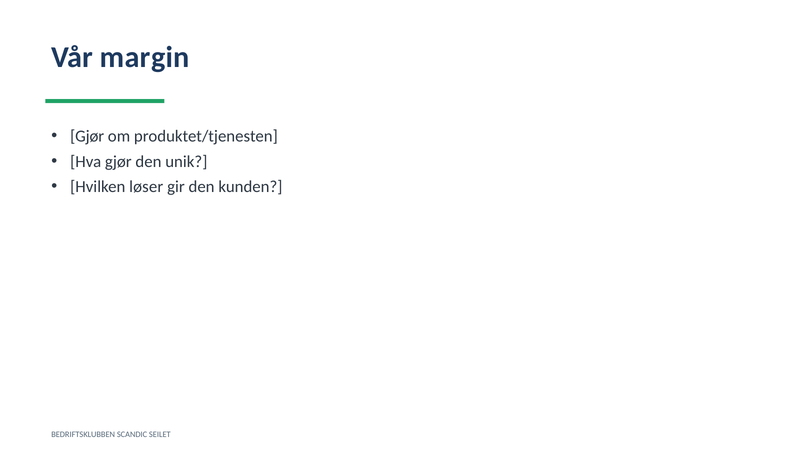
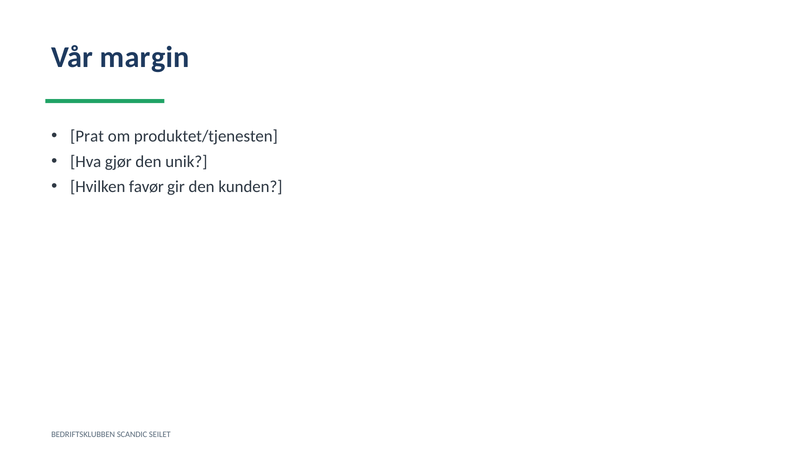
Gjør: Gjør -> Prat (87, 137)
løser: løser -> favør (146, 187)
